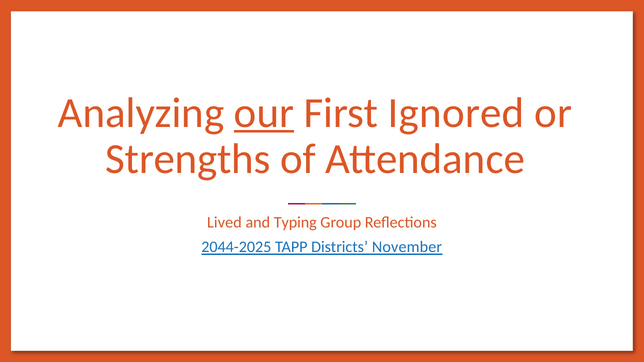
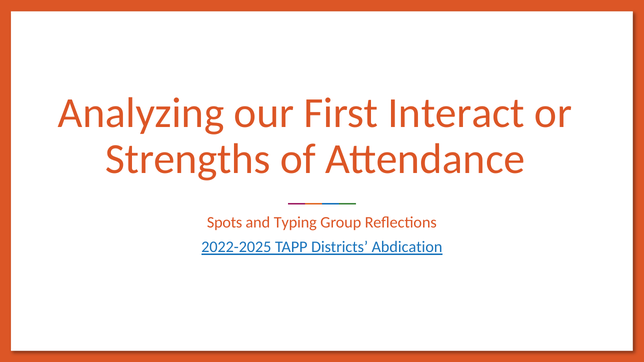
our underline: present -> none (264, 113)
Ignored: Ignored -> Interact (456, 113)
Lived: Lived -> Spots (225, 222)
2044-2025: 2044-2025 -> 2022-2025 (236, 247)
November: November -> Abdication (407, 247)
